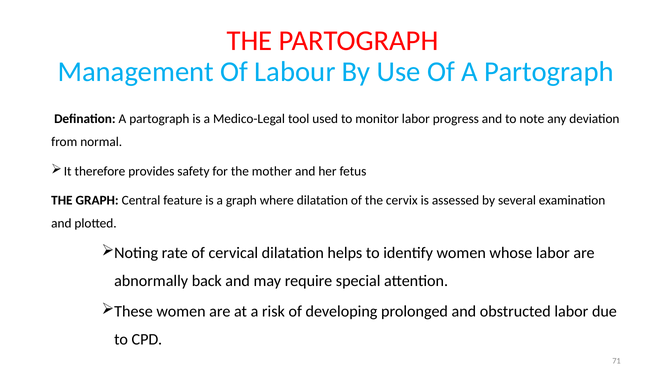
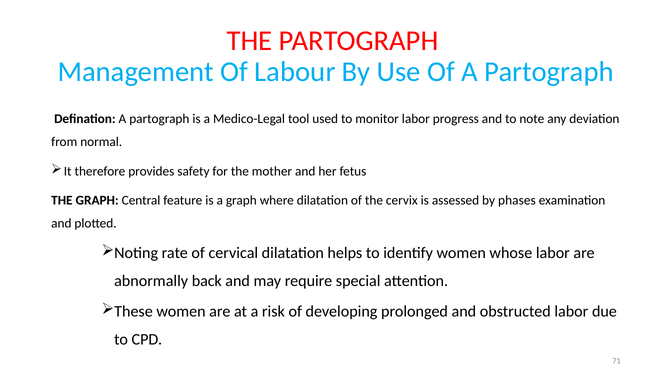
several: several -> phases (517, 201)
